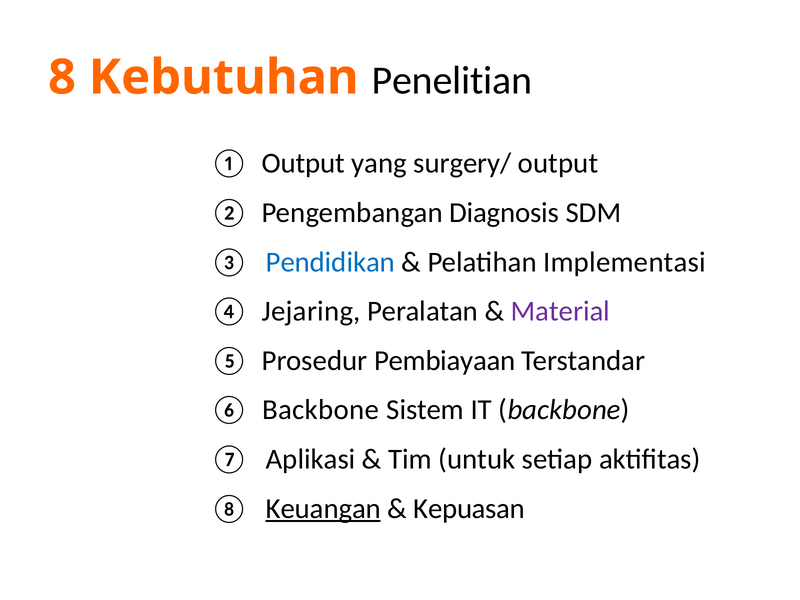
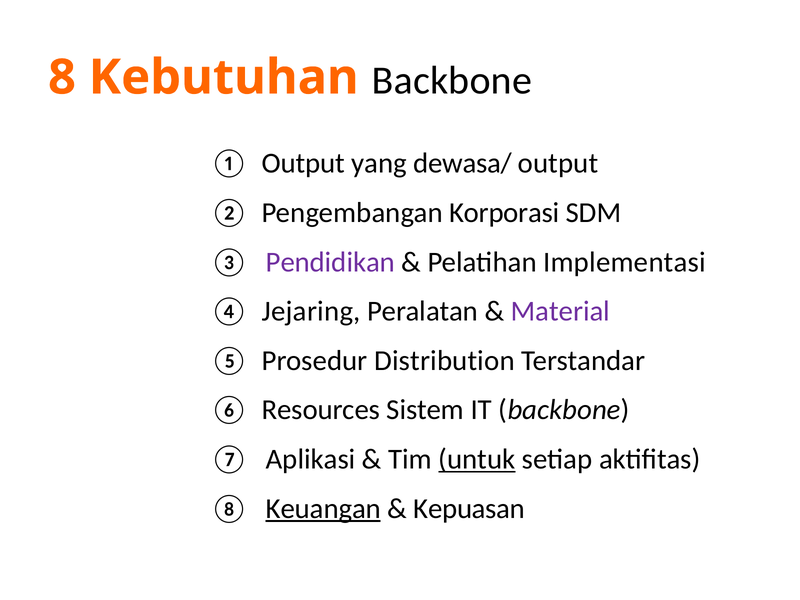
Kebutuhan Penelitian: Penelitian -> Backbone (452, 80)
surgery/: surgery/ -> dewasa/ (463, 163)
Diagnosis: Diagnosis -> Korporasi (504, 213)
Pendidikan colour: blue -> purple (330, 262)
Pembiayaan: Pembiayaan -> Distribution (444, 361)
Backbone: Backbone -> Resources (321, 410)
untuk underline: none -> present (477, 459)
